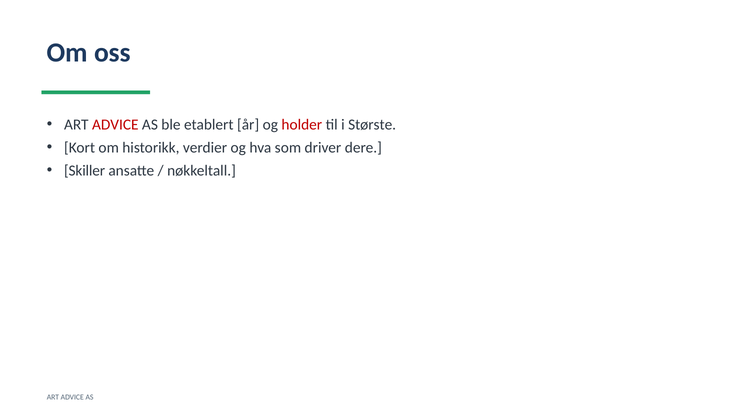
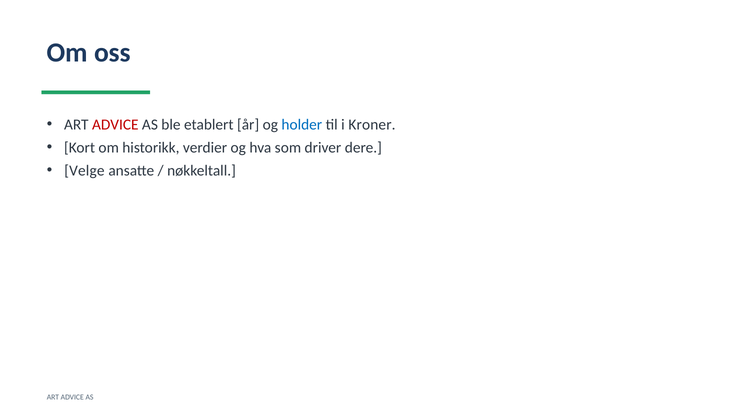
holder colour: red -> blue (302, 125)
Største: Største -> Kroner (372, 125)
Skiller: Skiller -> Velge (84, 171)
